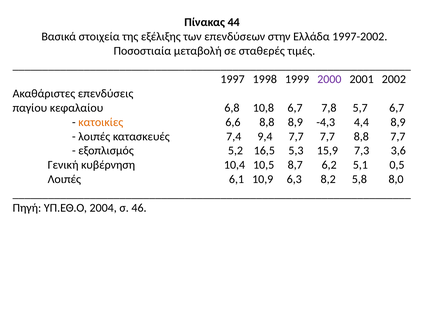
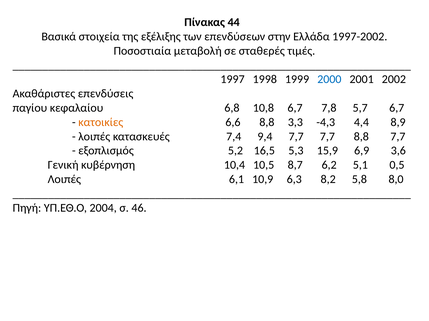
2000 colour: purple -> blue (329, 80)
8,8 8,9: 8,9 -> 3,3 (295, 122)
7,3: 7,3 -> 6,9 (362, 151)
